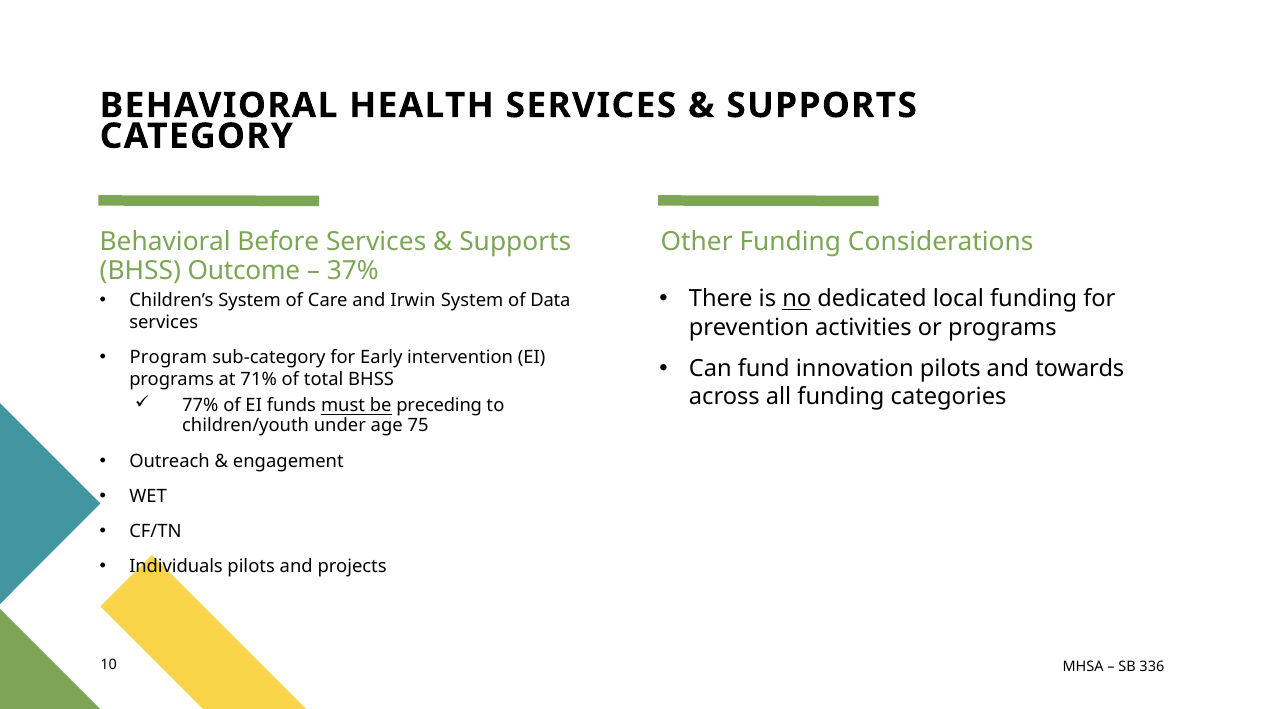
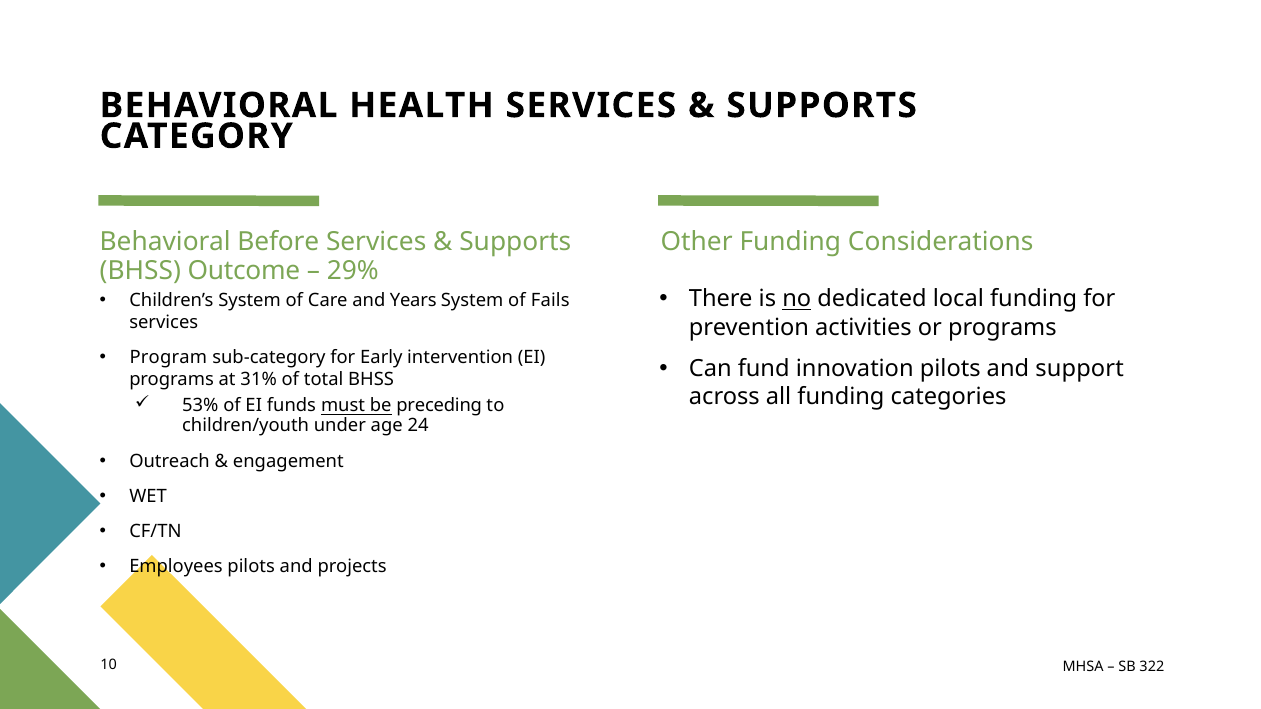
37%: 37% -> 29% (353, 271)
Irwin: Irwin -> Years (413, 301)
Data: Data -> Fails (550, 301)
towards: towards -> support (1080, 369)
71%: 71% -> 31% (259, 380)
77%: 77% -> 53% (200, 406)
75: 75 -> 24 (418, 426)
Individuals: Individuals -> Employees (176, 567)
336: 336 -> 322 (1152, 667)
